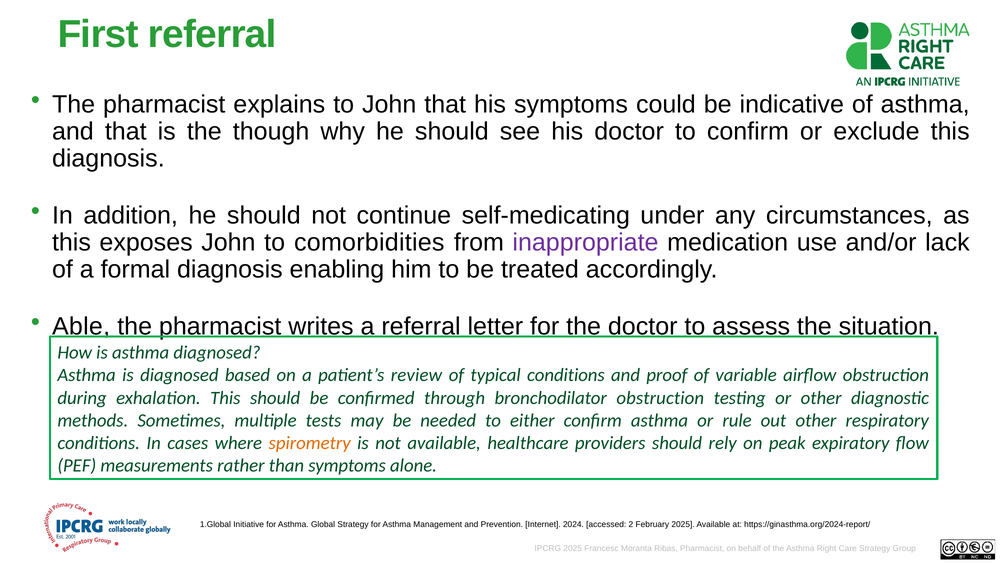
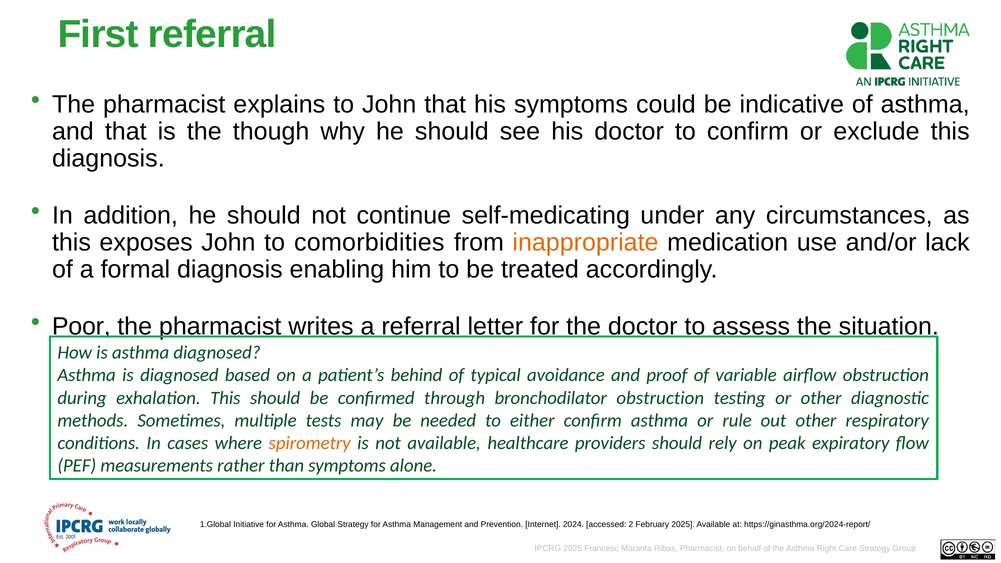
inappropriate colour: purple -> orange (585, 242)
Able: Able -> Poor (81, 326)
review: review -> behind (417, 375)
typical conditions: conditions -> avoidance (566, 375)
